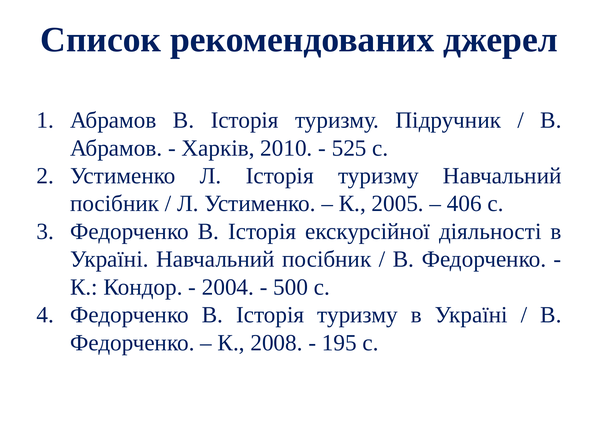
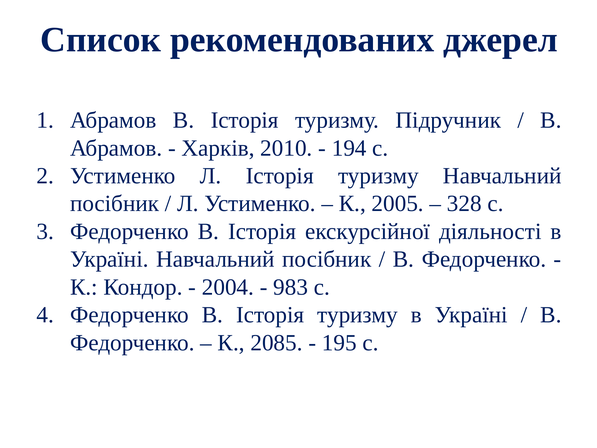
525: 525 -> 194 (349, 148)
406: 406 -> 328 (464, 204)
500: 500 -> 983 (291, 287)
2008: 2008 -> 2085 (277, 343)
